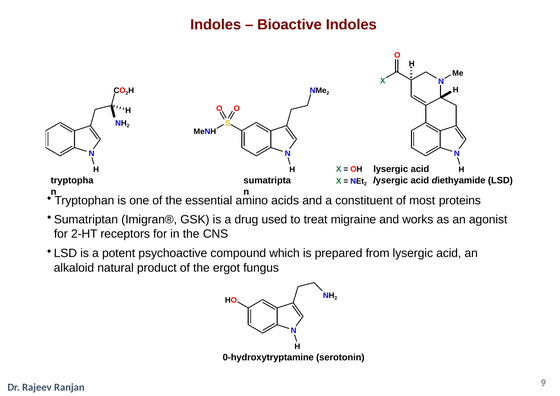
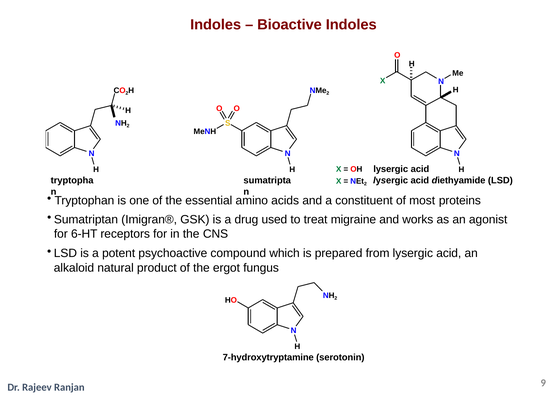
2-HT: 2-HT -> 6-HT (84, 234)
0-hydroxytryptamine: 0-hydroxytryptamine -> 7-hydroxytryptamine (268, 357)
